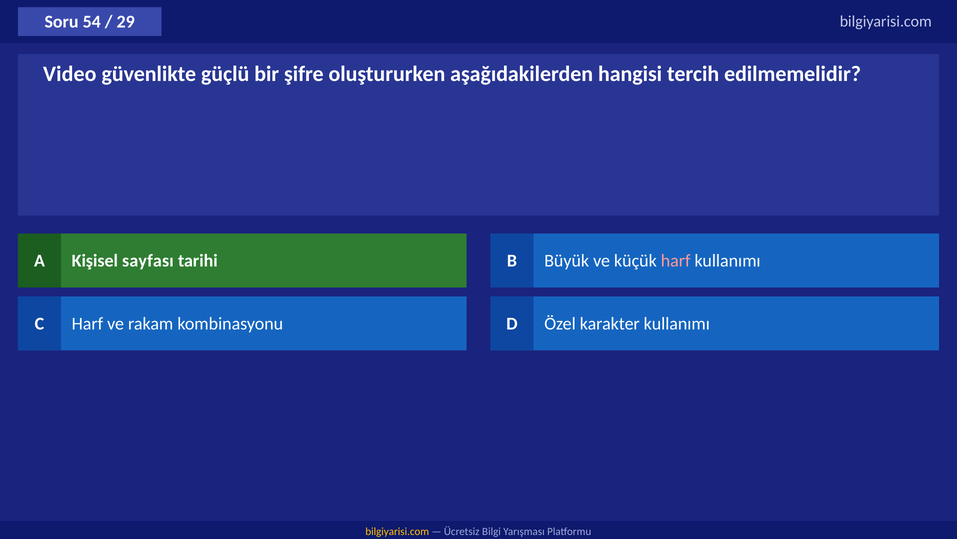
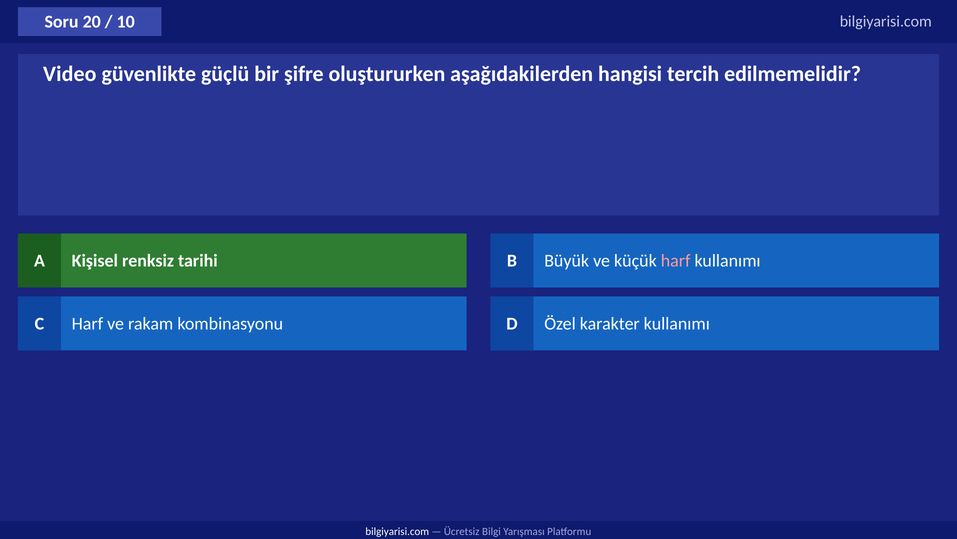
54: 54 -> 20 (92, 22)
29: 29 -> 10 (126, 22)
sayfası: sayfası -> renksiz (148, 260)
bilgiyarisi.com colour: yellow -> white (397, 531)
